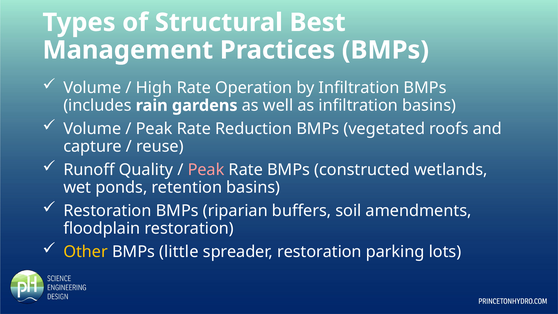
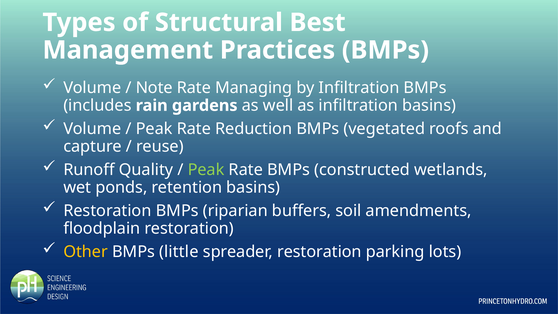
High: High -> Note (154, 88)
Operation: Operation -> Managing (254, 88)
Peak colour: pink -> light green (206, 170)
